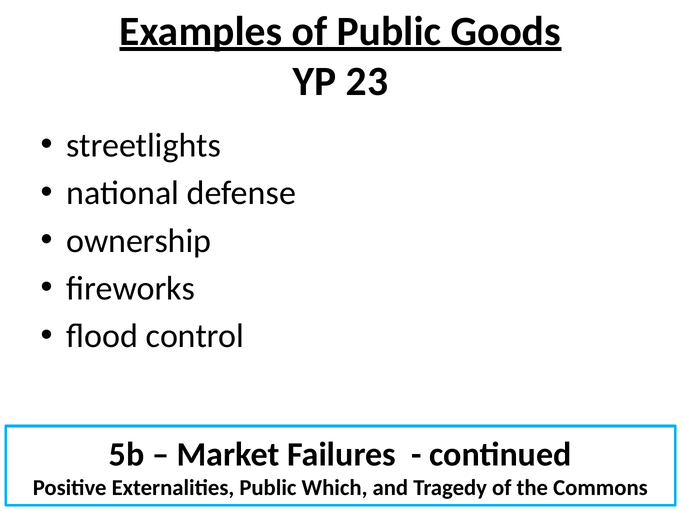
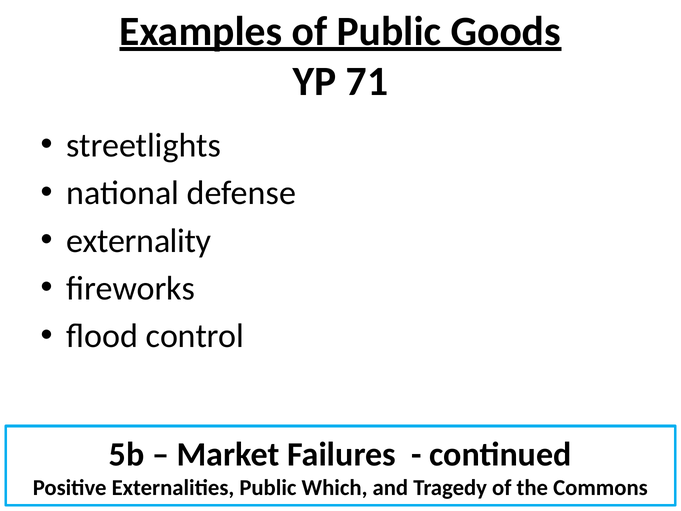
23: 23 -> 71 (367, 81)
ownership: ownership -> externality (139, 241)
